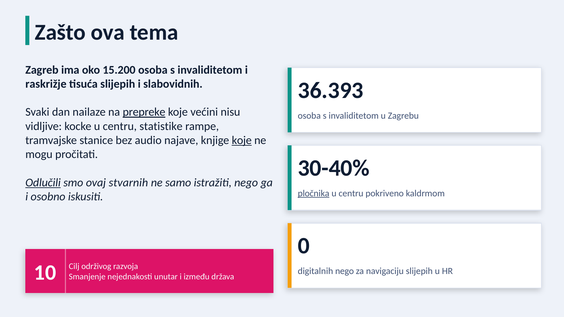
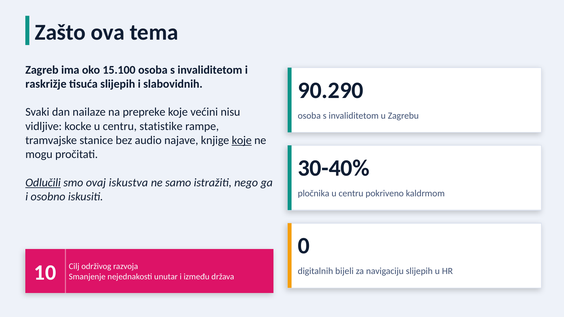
15.200: 15.200 -> 15.100 (119, 70)
36.393: 36.393 -> 90.290 (331, 90)
prepreke underline: present -> none (144, 112)
stvarnih: stvarnih -> iskustva (128, 183)
pločnika underline: present -> none (314, 194)
digitalnih nego: nego -> bijeli (344, 271)
